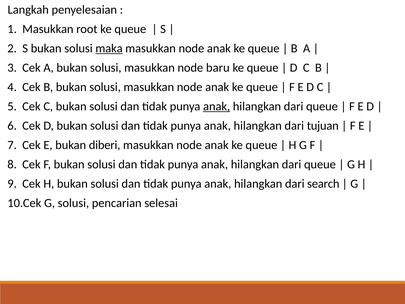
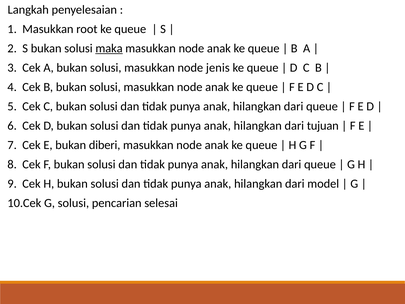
baru: baru -> jenis (218, 68)
anak underline: present -> none (217, 106)
search: search -> model (323, 184)
